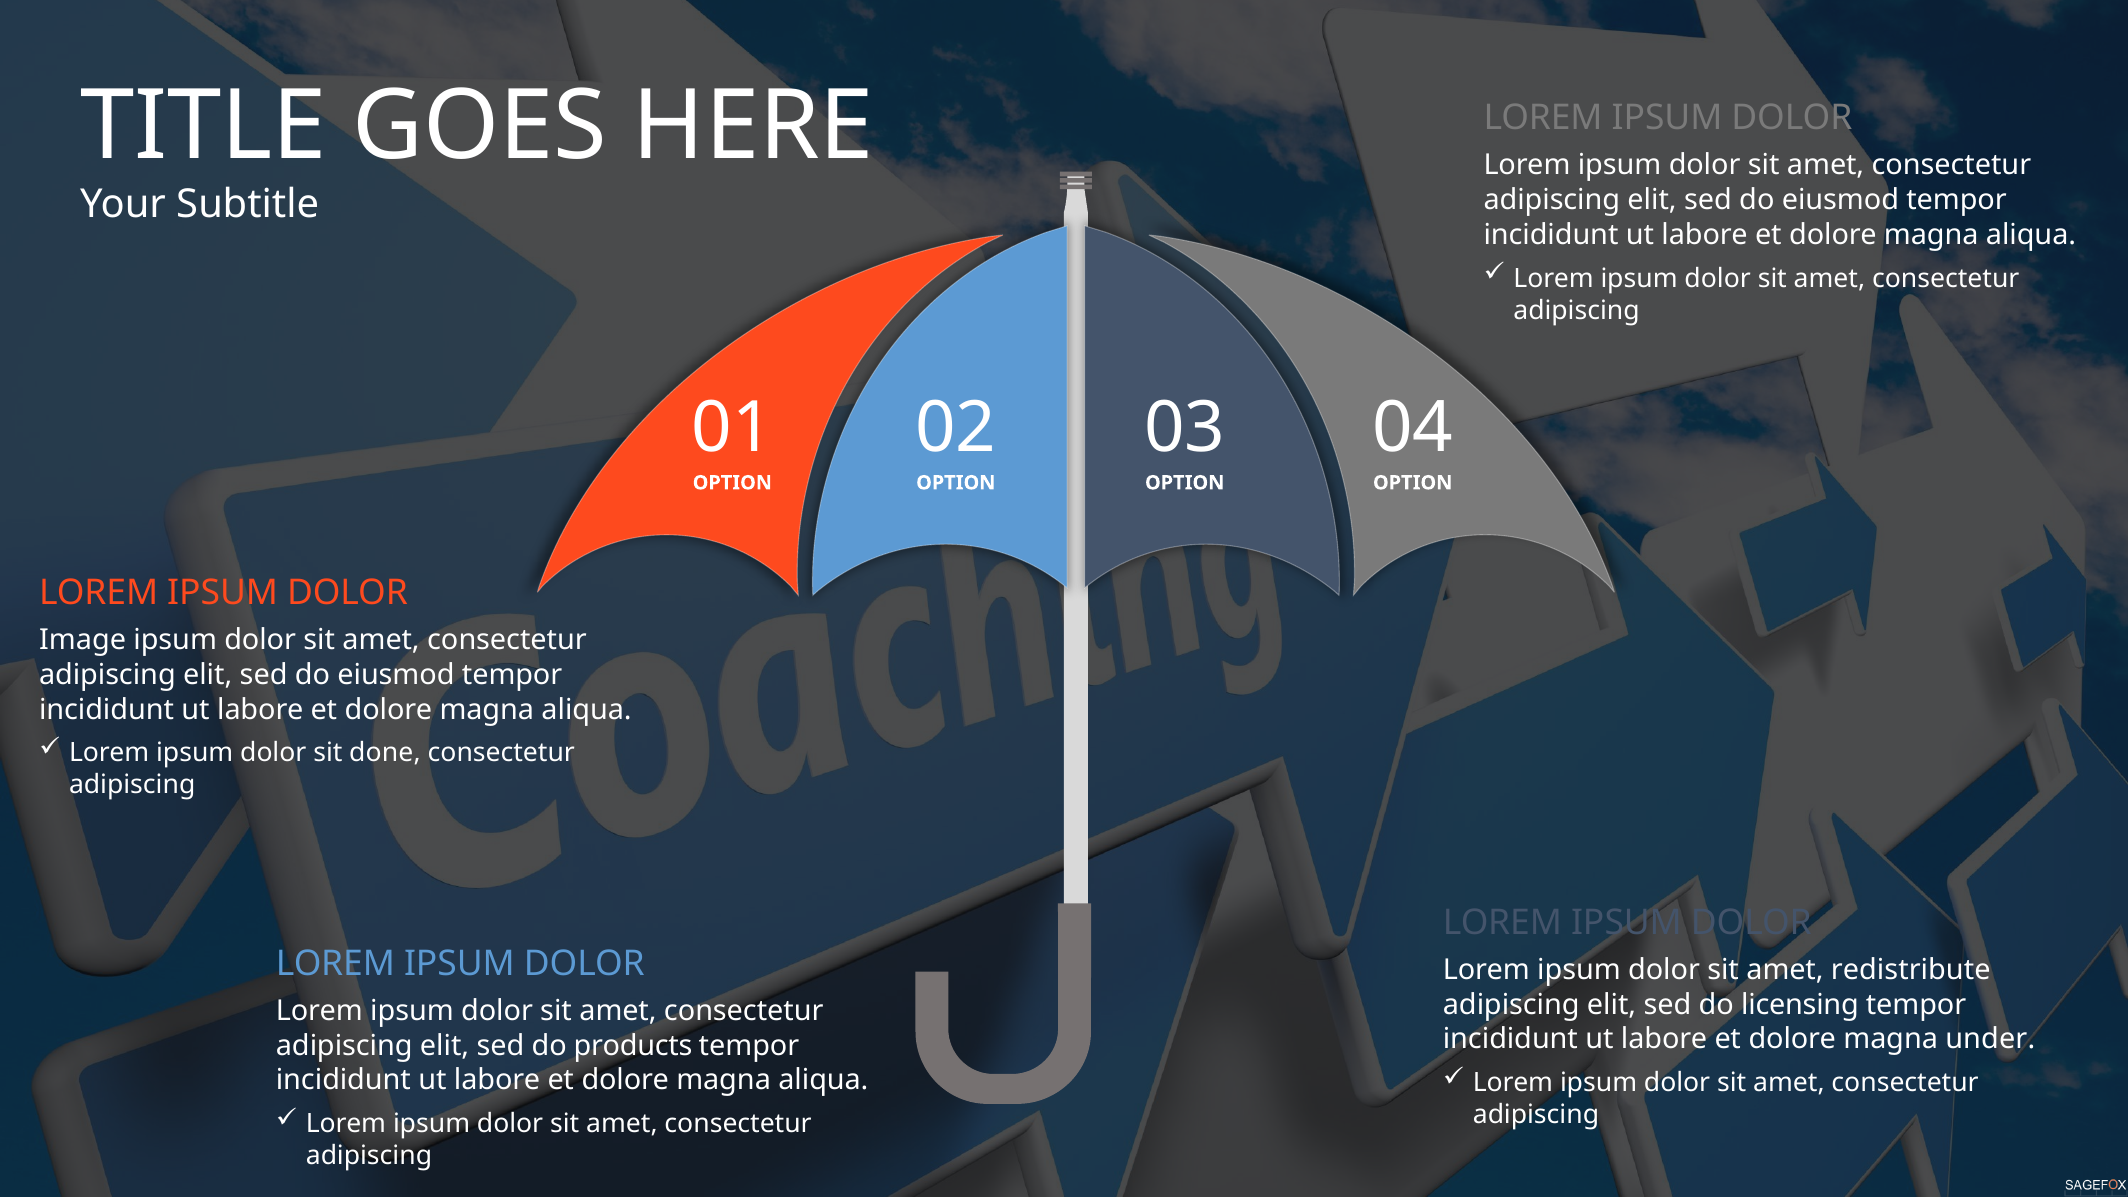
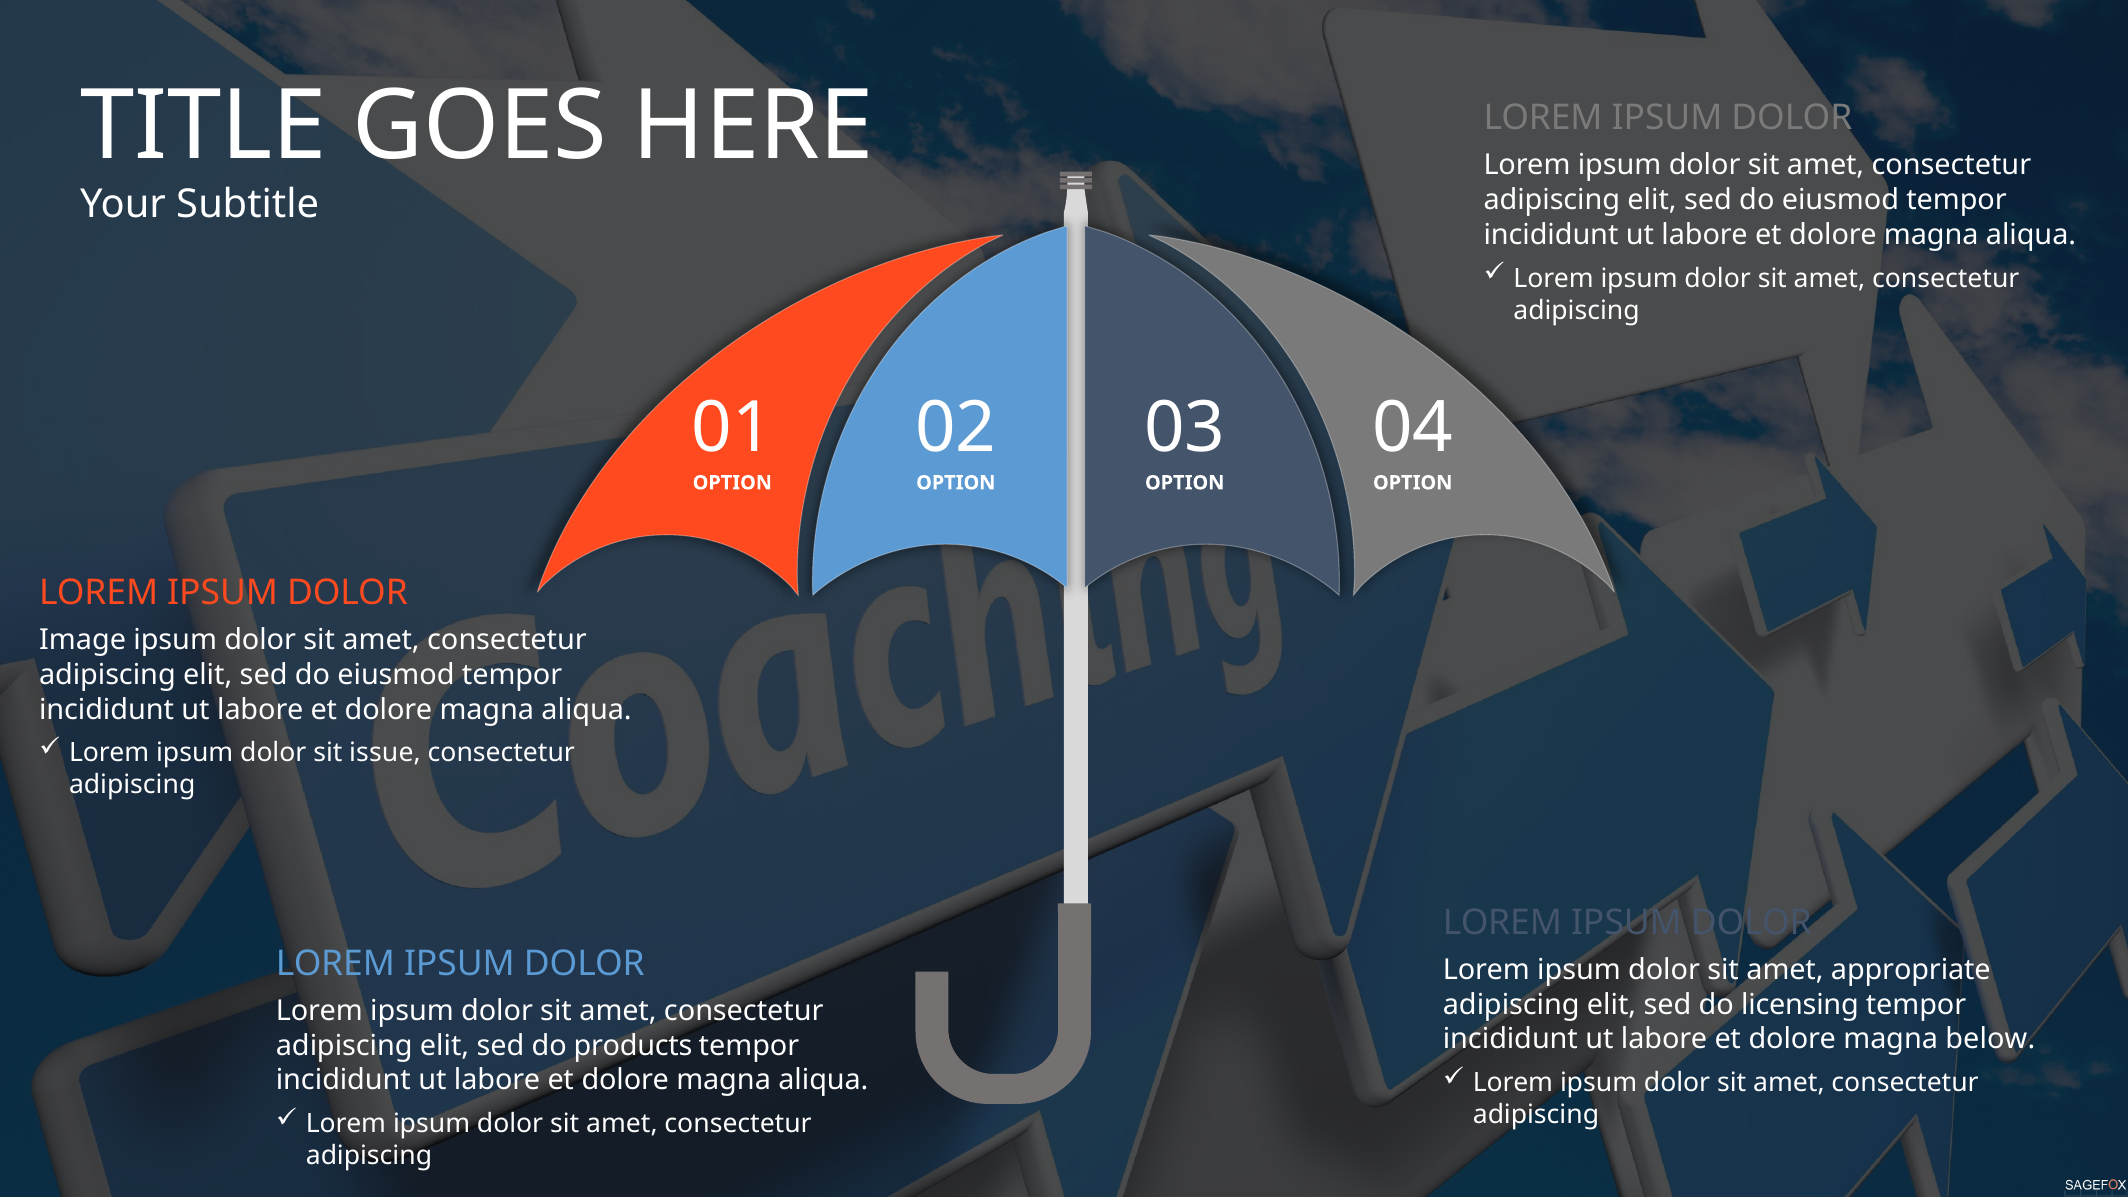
done: done -> issue (385, 753)
redistribute: redistribute -> appropriate (1911, 970)
under: under -> below (1990, 1039)
